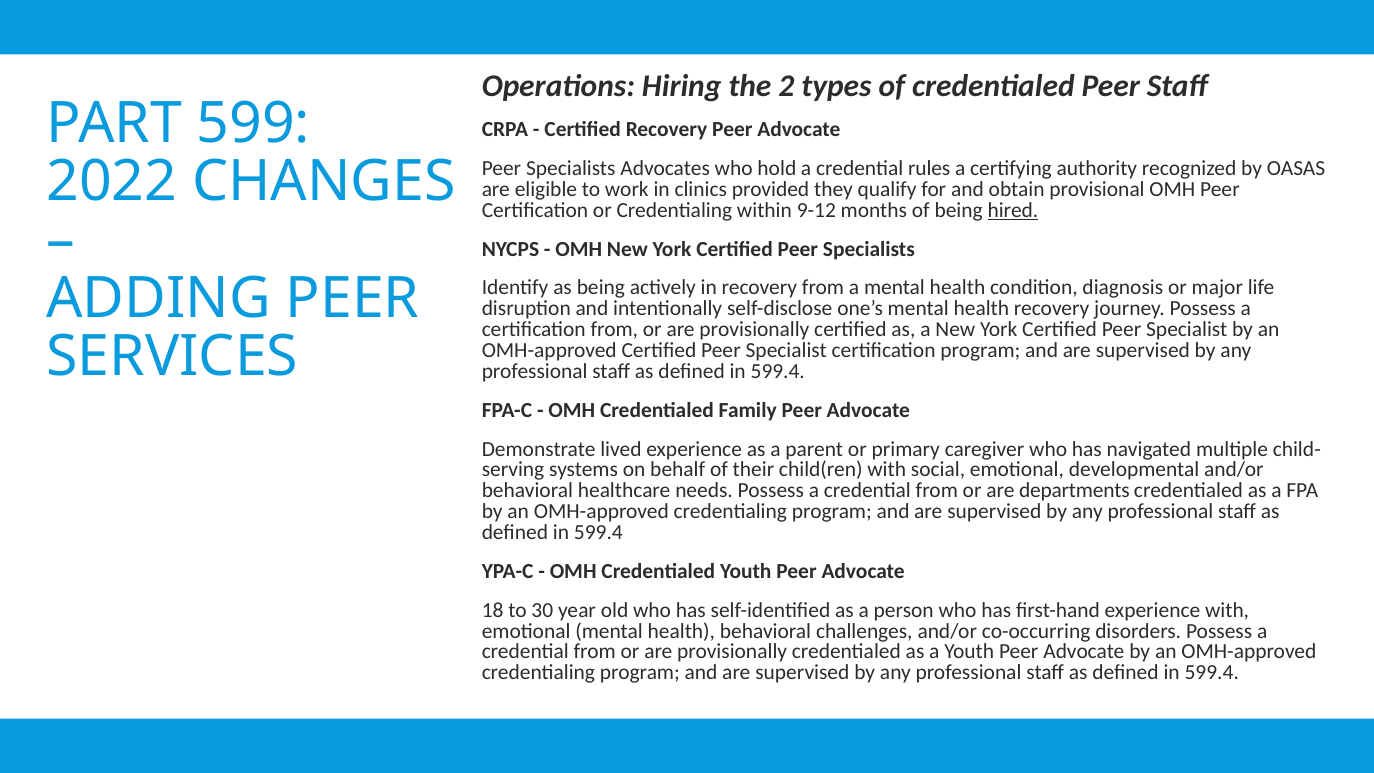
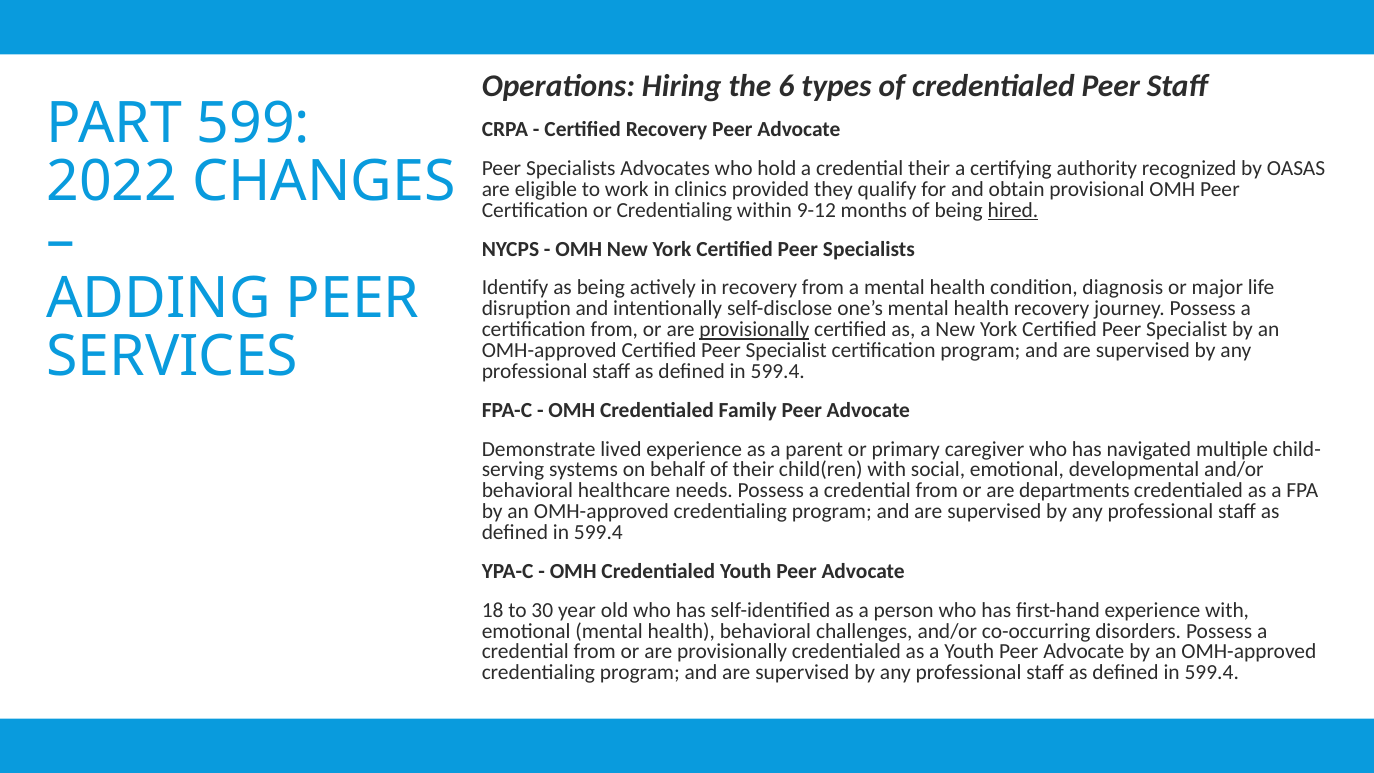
2: 2 -> 6 (786, 86)
credential rules: rules -> their (929, 169)
provisionally underline: none -> present (754, 330)
